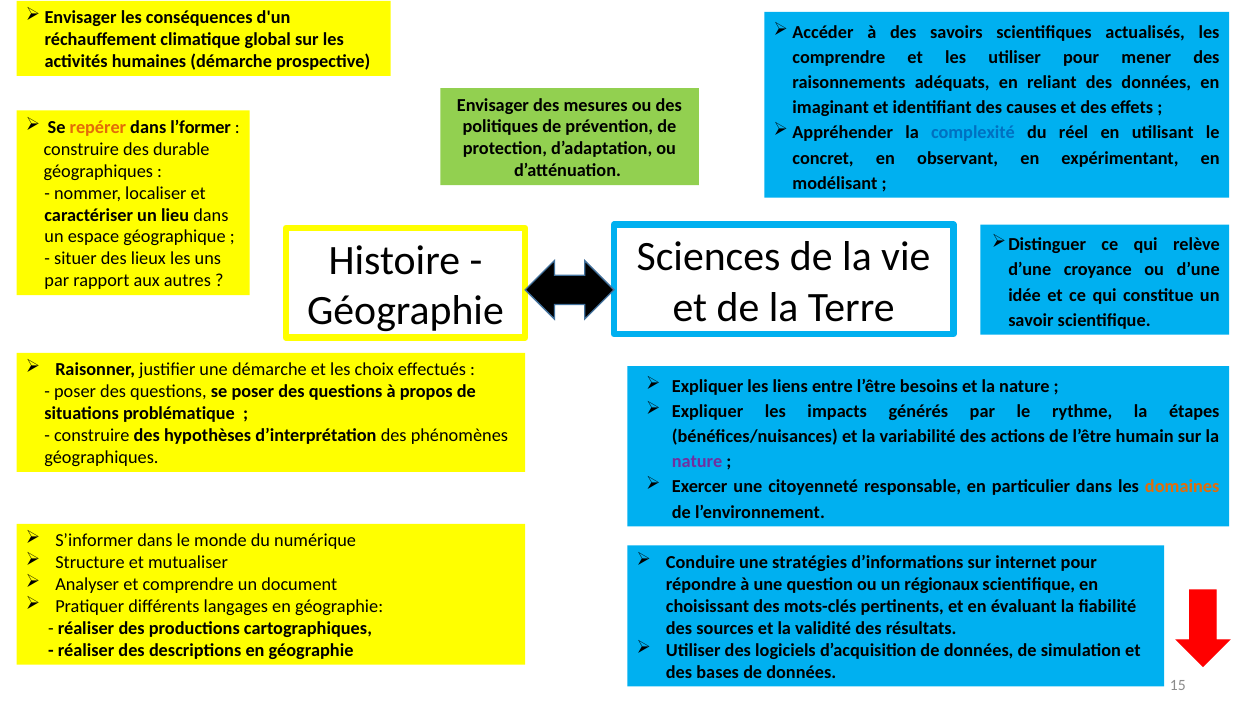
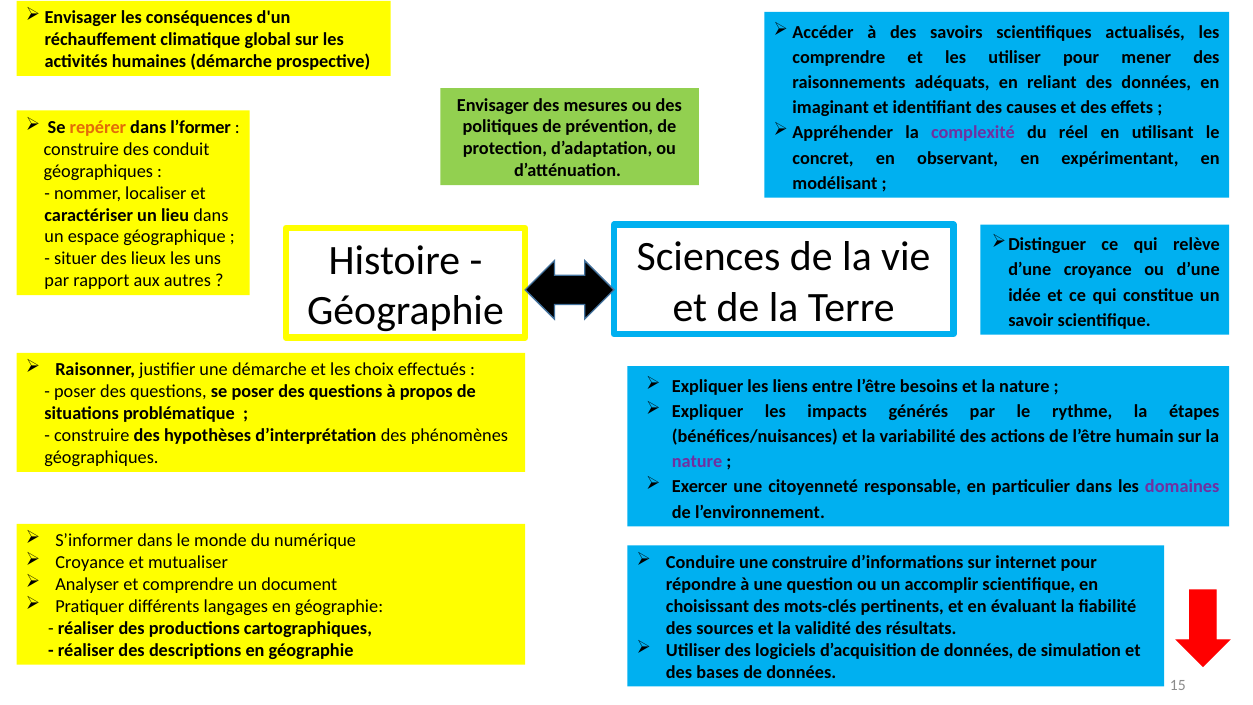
complexité colour: blue -> purple (973, 133)
durable: durable -> conduit (181, 149)
domaines colour: orange -> purple (1182, 487)
une stratégies: stratégies -> construire (810, 562)
Structure: Structure -> Croyance (90, 562)
régionaux: régionaux -> accomplir (942, 584)
